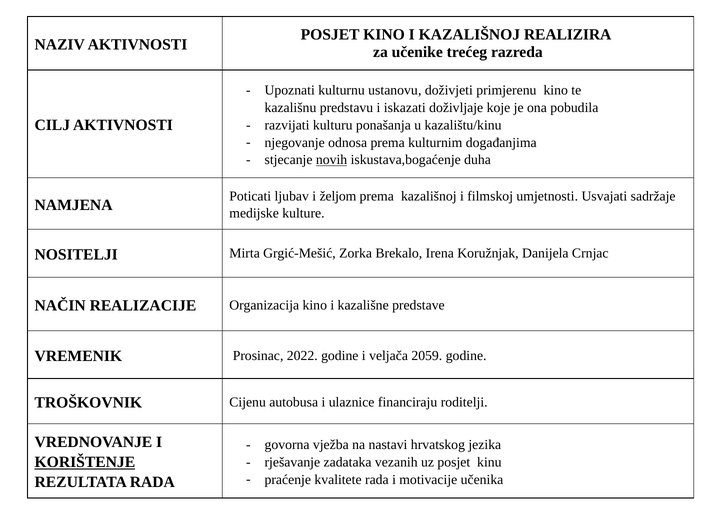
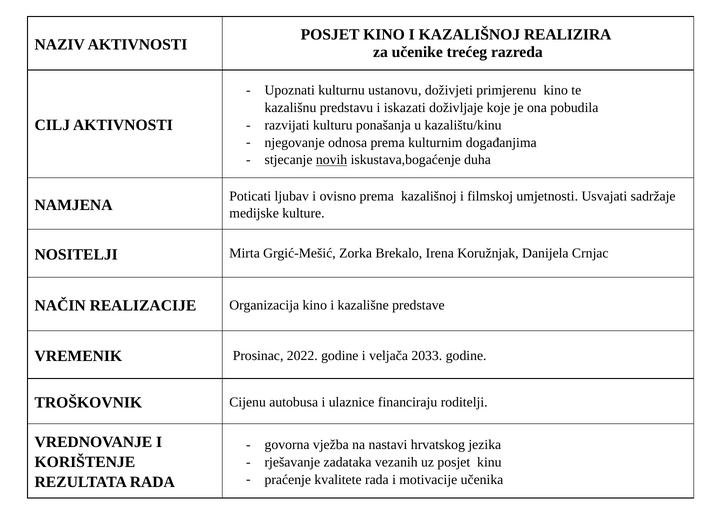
željom: željom -> ovisno (338, 196)
2059: 2059 -> 2033 (427, 356)
KORIŠTENJE underline: present -> none (85, 462)
